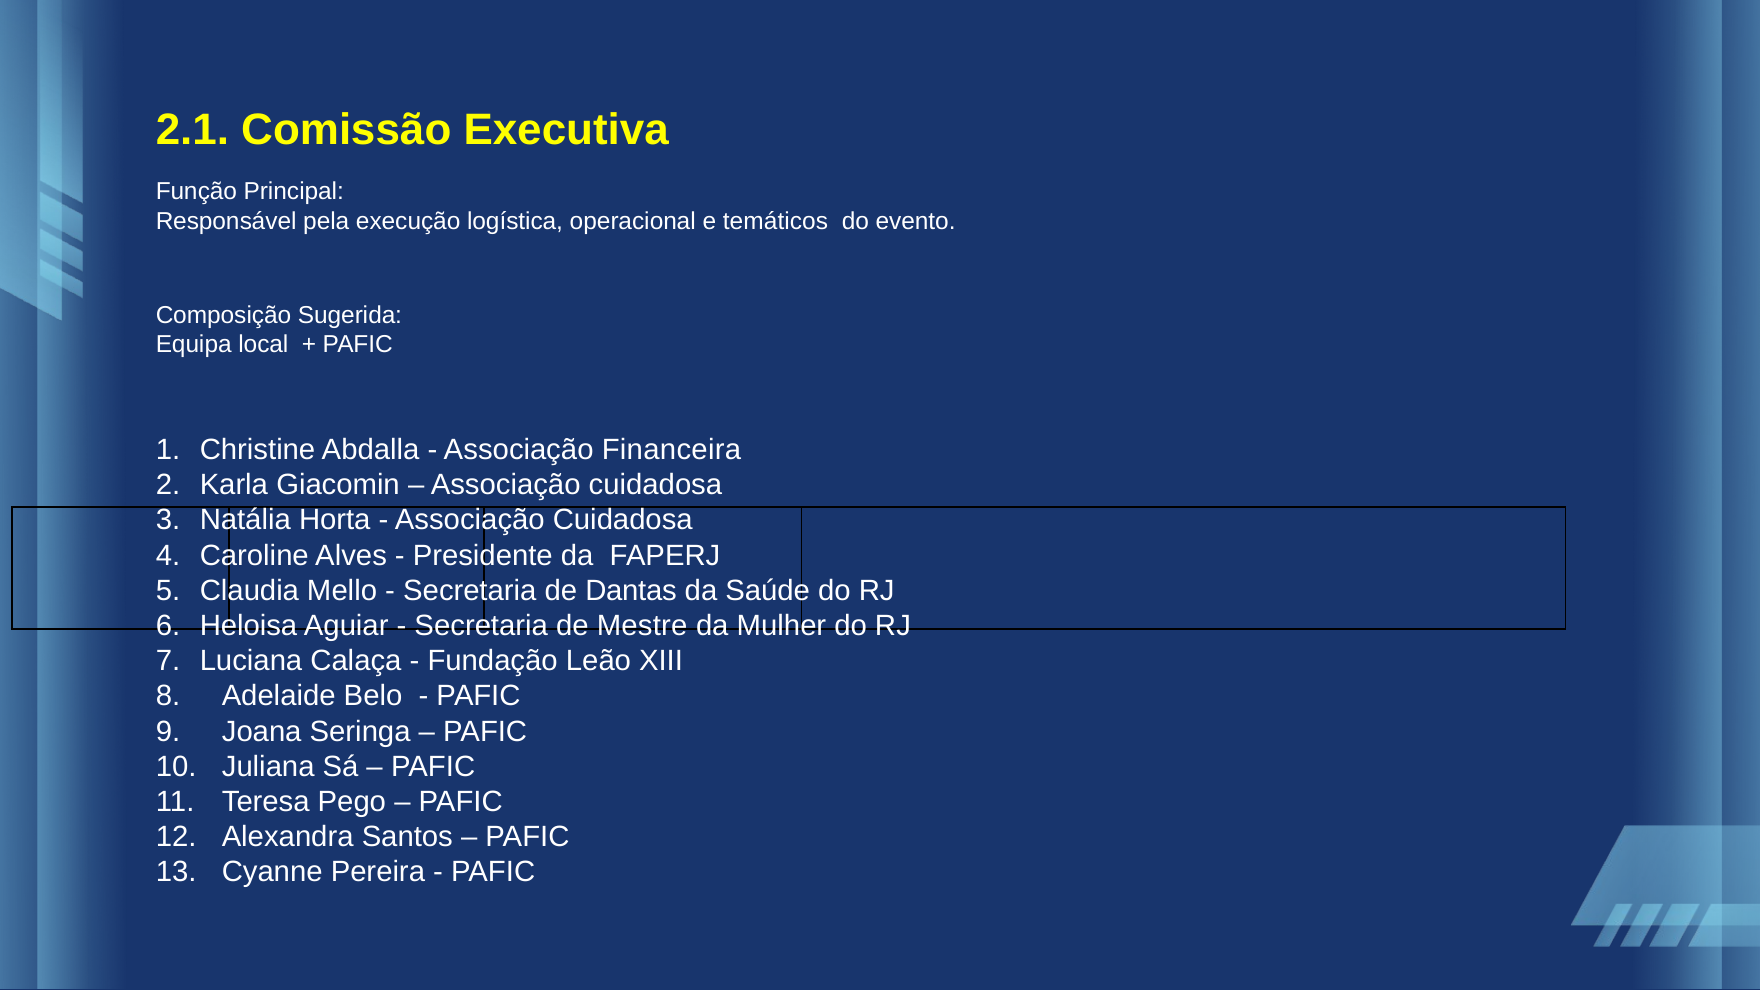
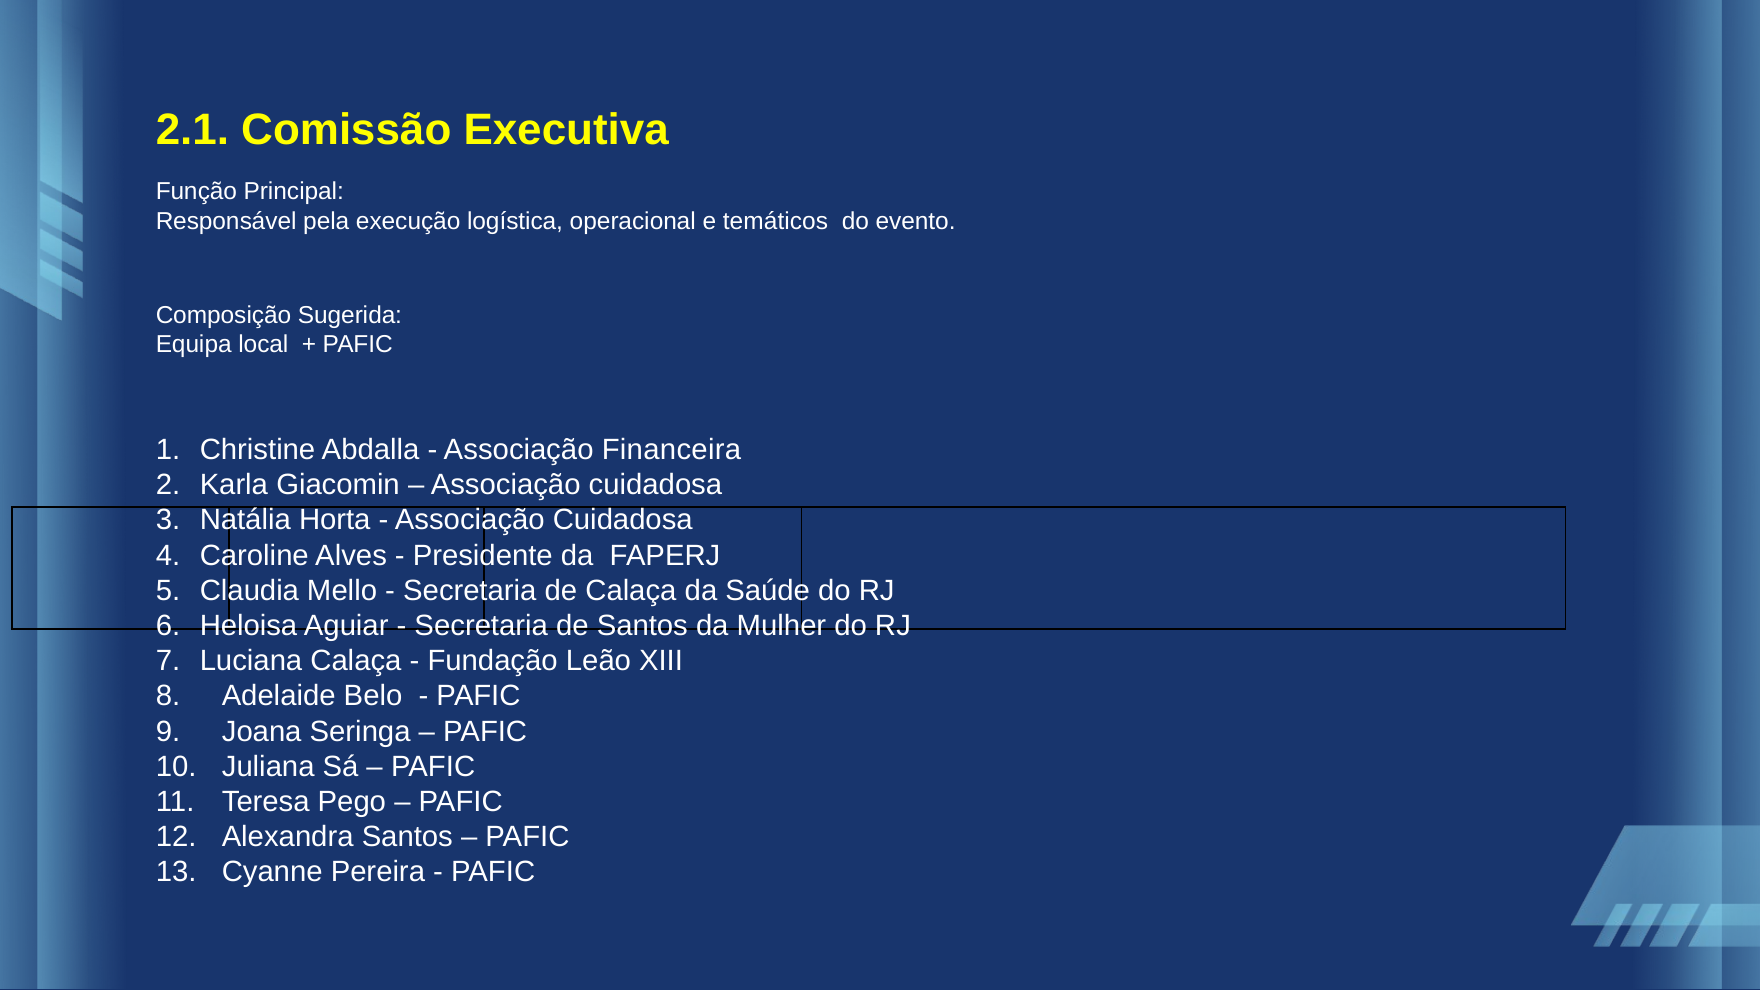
de Dantas: Dantas -> Calaça (631, 591)
de Mestre: Mestre -> Santos (642, 626)
